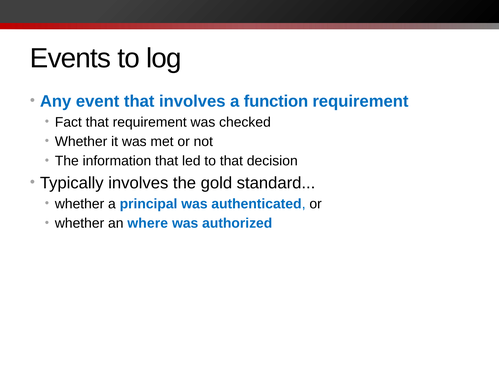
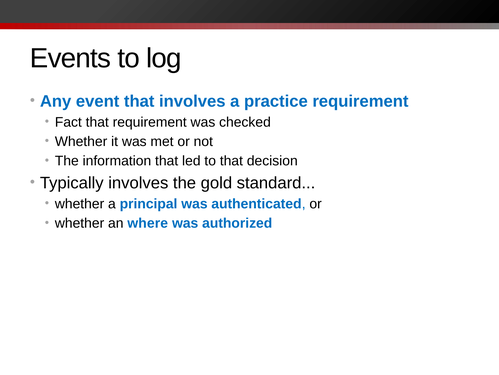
function: function -> practice (276, 101)
